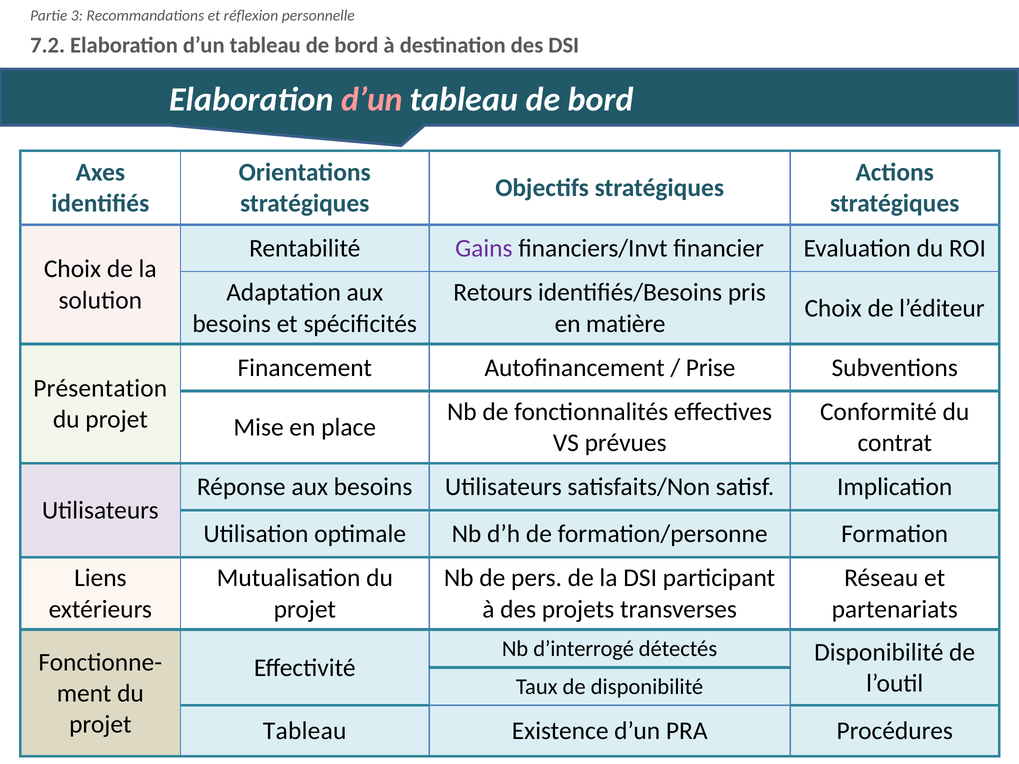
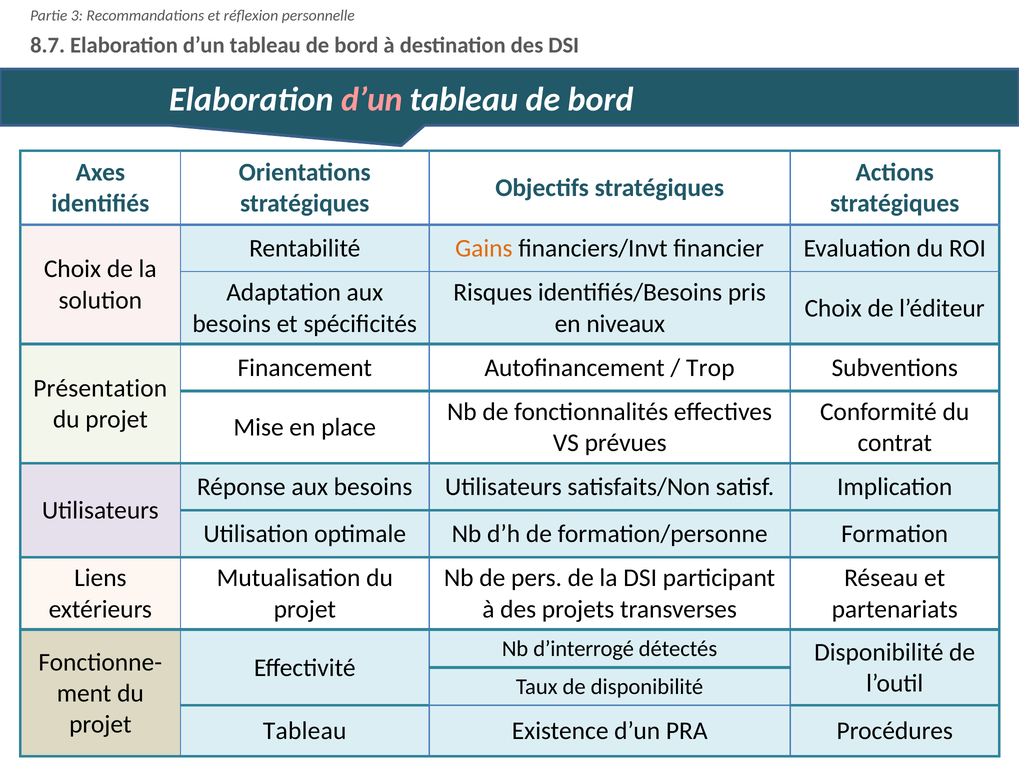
7.2: 7.2 -> 8.7 (48, 45)
Gains colour: purple -> orange (484, 249)
Retours: Retours -> Risques (493, 293)
matière: matière -> niveaux (626, 324)
Prise: Prise -> Trop (710, 368)
